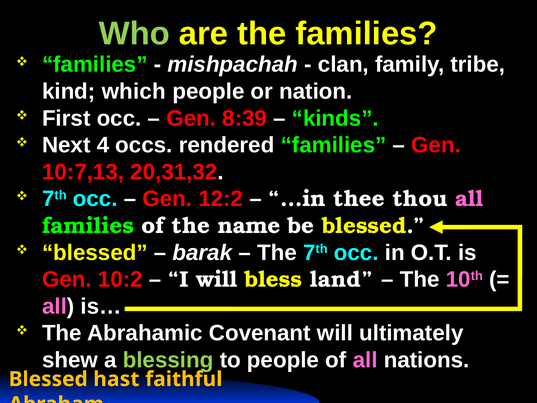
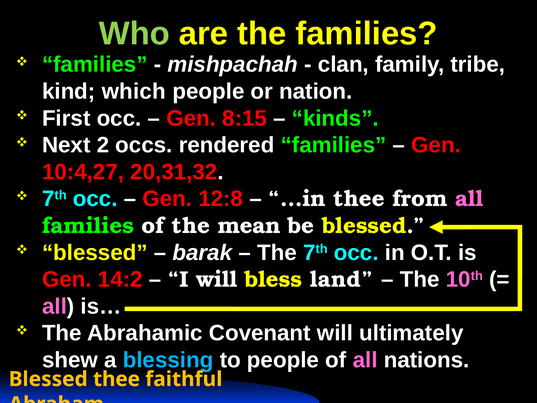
8:39: 8:39 -> 8:15 (245, 118)
4: 4 -> 2 (103, 145)
10:7,13: 10:7,13 -> 10:4,27 (83, 172)
12:2: 12:2 -> 12:8 (221, 199)
thou: thou -> from (420, 199)
name: name -> mean (249, 226)
10:2: 10:2 -> 14:2 (120, 279)
blessing colour: light green -> light blue (168, 360)
Blessed hast: hast -> thee (117, 379)
